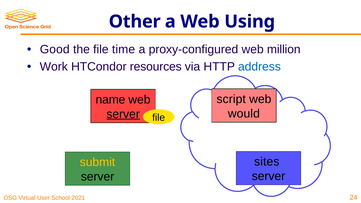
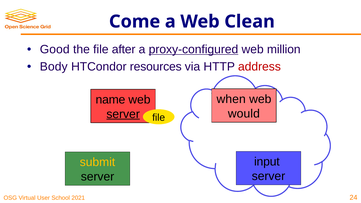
Other: Other -> Come (135, 22)
Using: Using -> Clean (250, 22)
time: time -> after (124, 49)
proxy-configured underline: none -> present (193, 49)
Work: Work -> Body (54, 67)
address colour: blue -> red (259, 67)
script: script -> when (231, 99)
sites: sites -> input (267, 162)
